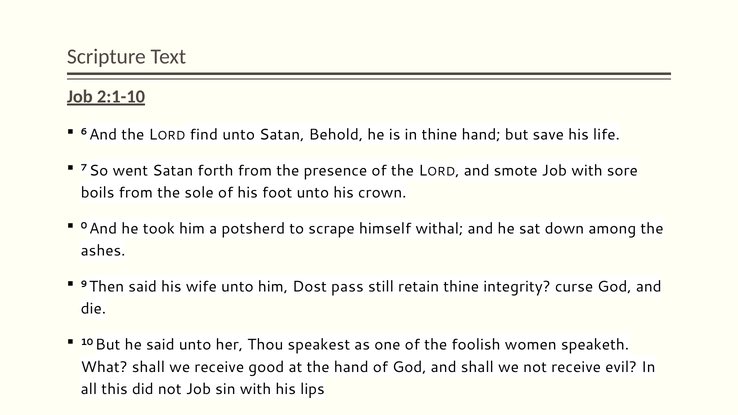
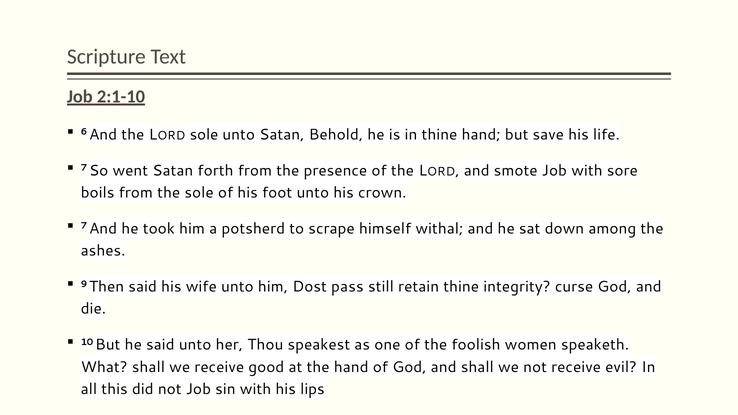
find: find -> sole (204, 135)
0: 0 -> 7 (84, 226)
